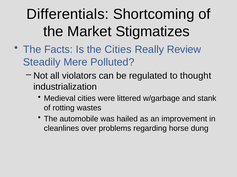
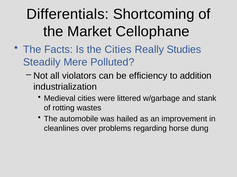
Stigmatizes: Stigmatizes -> Cellophane (153, 32)
Review: Review -> Studies (184, 50)
regulated: regulated -> efficiency (148, 76)
thought: thought -> addition (196, 76)
